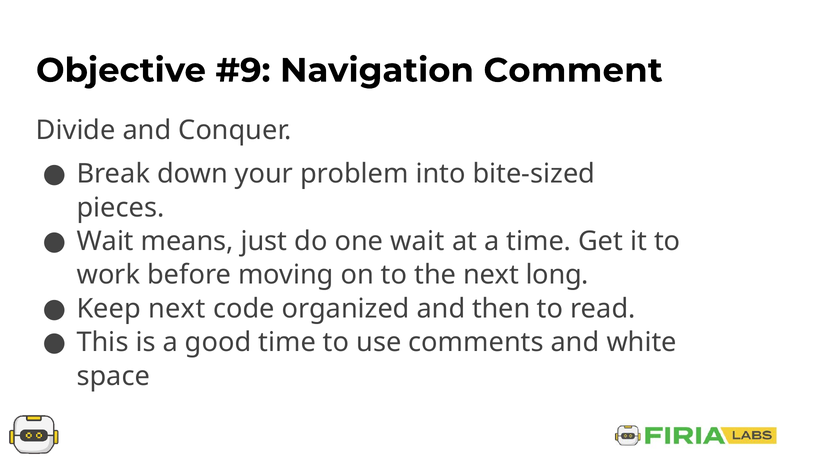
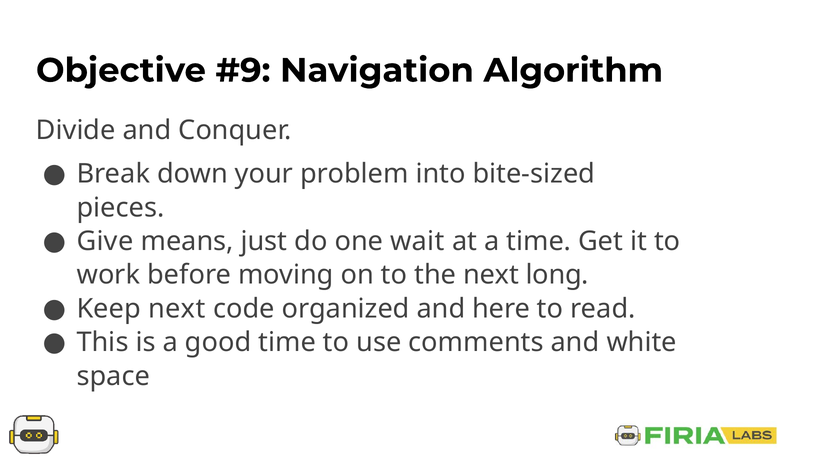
Comment: Comment -> Algorithm (573, 71)
Wait: Wait -> Give (105, 242)
then: then -> here (501, 309)
